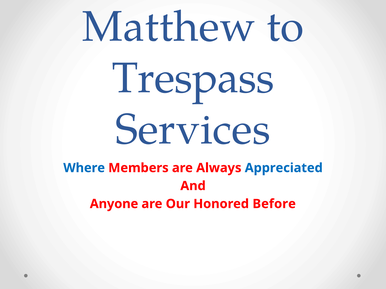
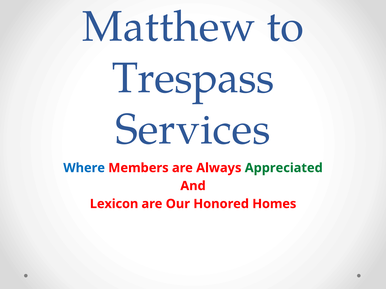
Appreciated colour: blue -> green (284, 168)
Anyone: Anyone -> Lexicon (114, 204)
Before: Before -> Homes (274, 204)
